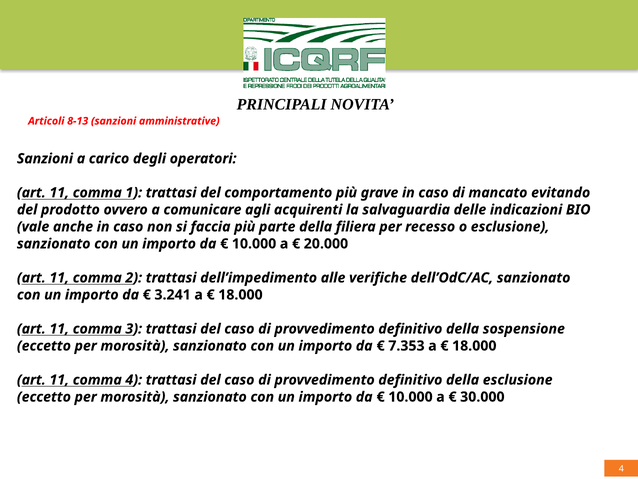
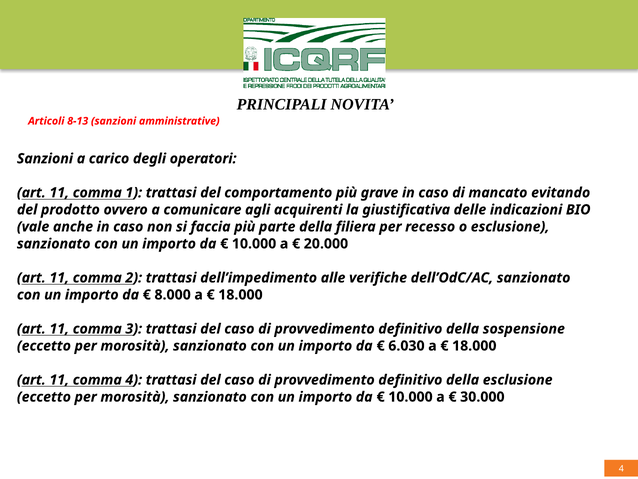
salvaguardia: salvaguardia -> giustificativa (406, 209)
3.241: 3.241 -> 8.000 (173, 295)
7.353: 7.353 -> 6.030 (406, 346)
